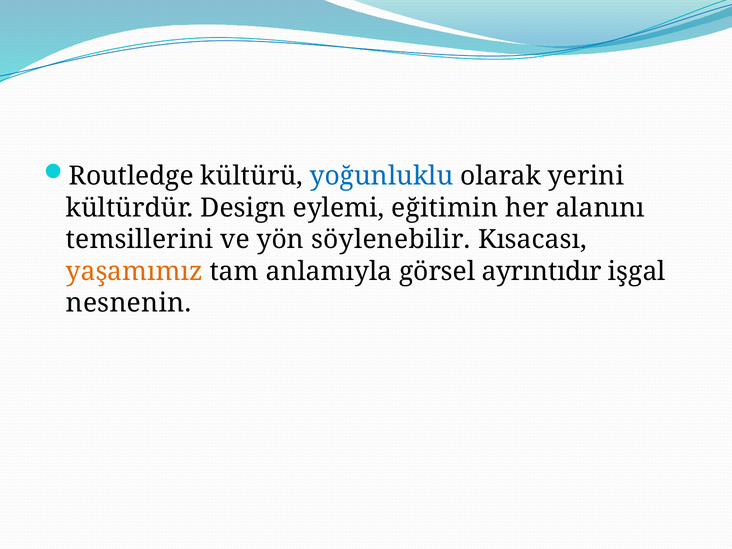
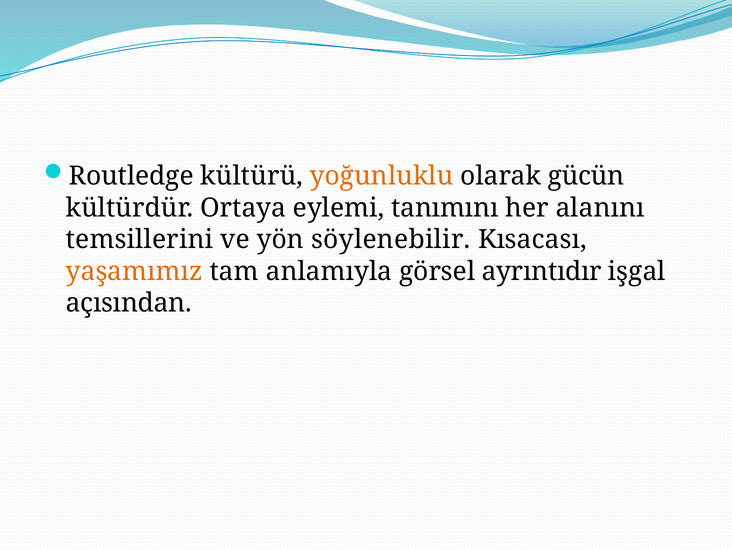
yoğunluklu colour: blue -> orange (382, 176)
yerini: yerini -> gücün (586, 176)
Design: Design -> Ortaya (243, 208)
eğitimin: eğitimin -> tanımını (445, 208)
nesnenin: nesnenin -> açısından (129, 303)
